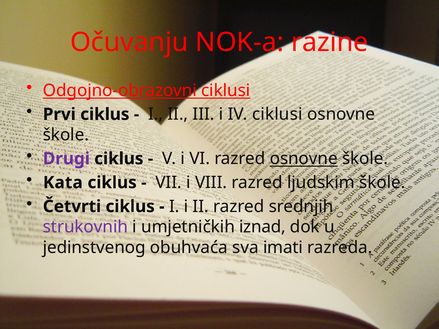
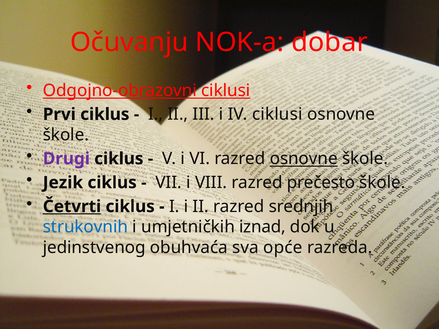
razine: razine -> dobar (330, 42)
Kata: Kata -> Jezik (63, 183)
ljudskim: ljudskim -> prečesto (321, 183)
Četvrti underline: none -> present (72, 207)
strukovnih colour: purple -> blue (85, 227)
imati: imati -> opće (283, 248)
